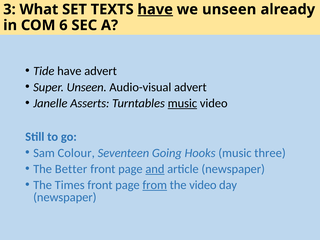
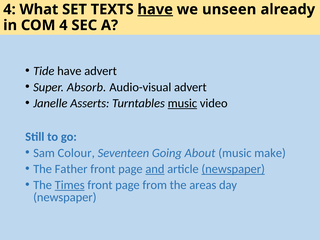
3: 3 -> 4 (9, 9)
COM 6: 6 -> 4 (63, 25)
Super Unseen: Unseen -> Absorb (87, 87)
Hooks: Hooks -> About (200, 153)
three: three -> make (270, 153)
Better: Better -> Father (71, 169)
newspaper underline: none -> present (233, 169)
Times underline: none -> present (70, 185)
from underline: present -> none (155, 185)
the video: video -> areas (203, 185)
